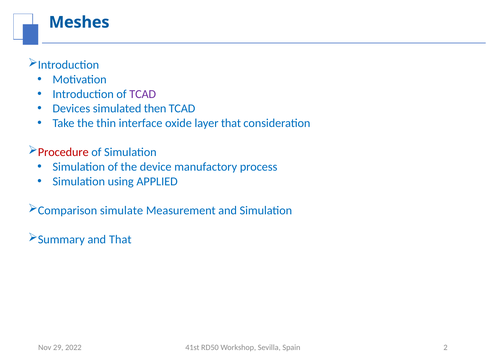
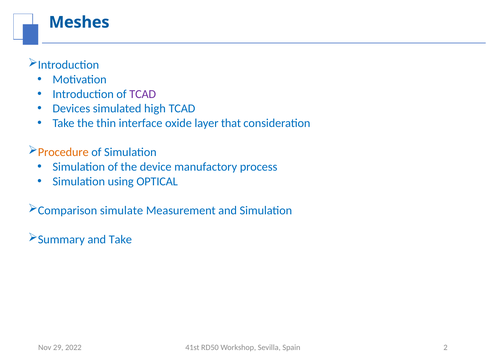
then: then -> high (155, 109)
Procedure colour: red -> orange (63, 152)
APPLIED: APPLIED -> OPTICAL (157, 182)
and That: That -> Take (120, 240)
